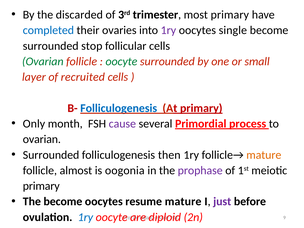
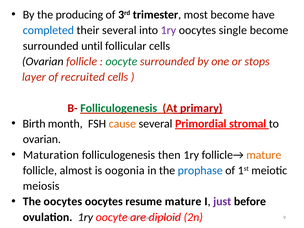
discarded: discarded -> producing (79, 15)
most primary: primary -> become (230, 15)
their ovaries: ovaries -> several (119, 30)
stop: stop -> until (92, 46)
Ovarian colour: green -> black (43, 61)
small: small -> stops (257, 61)
Folliculogenesis colour: blue -> green (119, 108)
Only: Only -> Birth (34, 124)
cause colour: purple -> orange (122, 124)
process: process -> stromal (248, 124)
Surrounded: Surrounded -> Maturation (51, 155)
prophase colour: purple -> blue (200, 170)
primary: primary -> meiosis (41, 186)
The become: become -> oocytes (63, 202)
1ry colour: blue -> black (85, 217)
